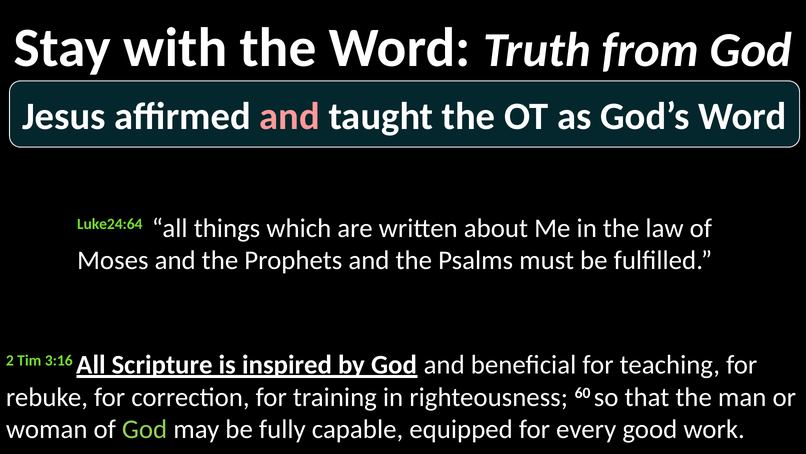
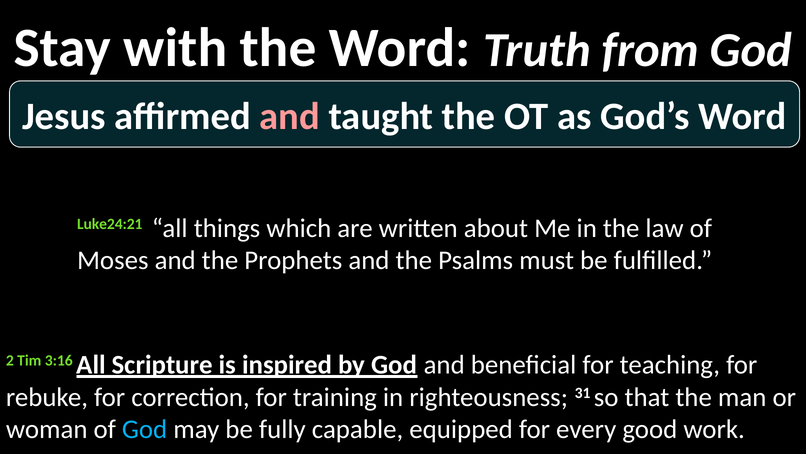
Luke24:64: Luke24:64 -> Luke24:21 (110, 224)
60: 60 -> 31 (583, 392)
God colour: light green -> light blue (145, 429)
